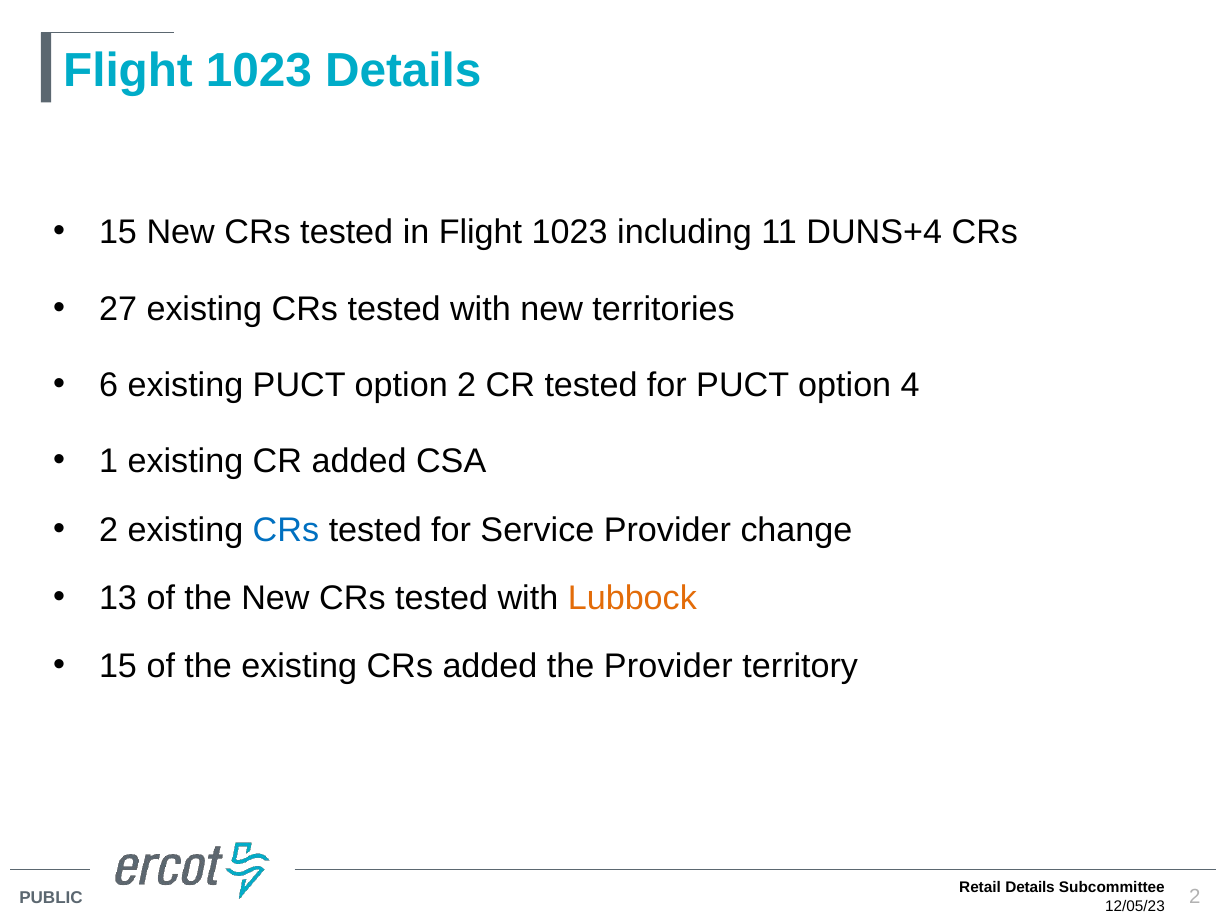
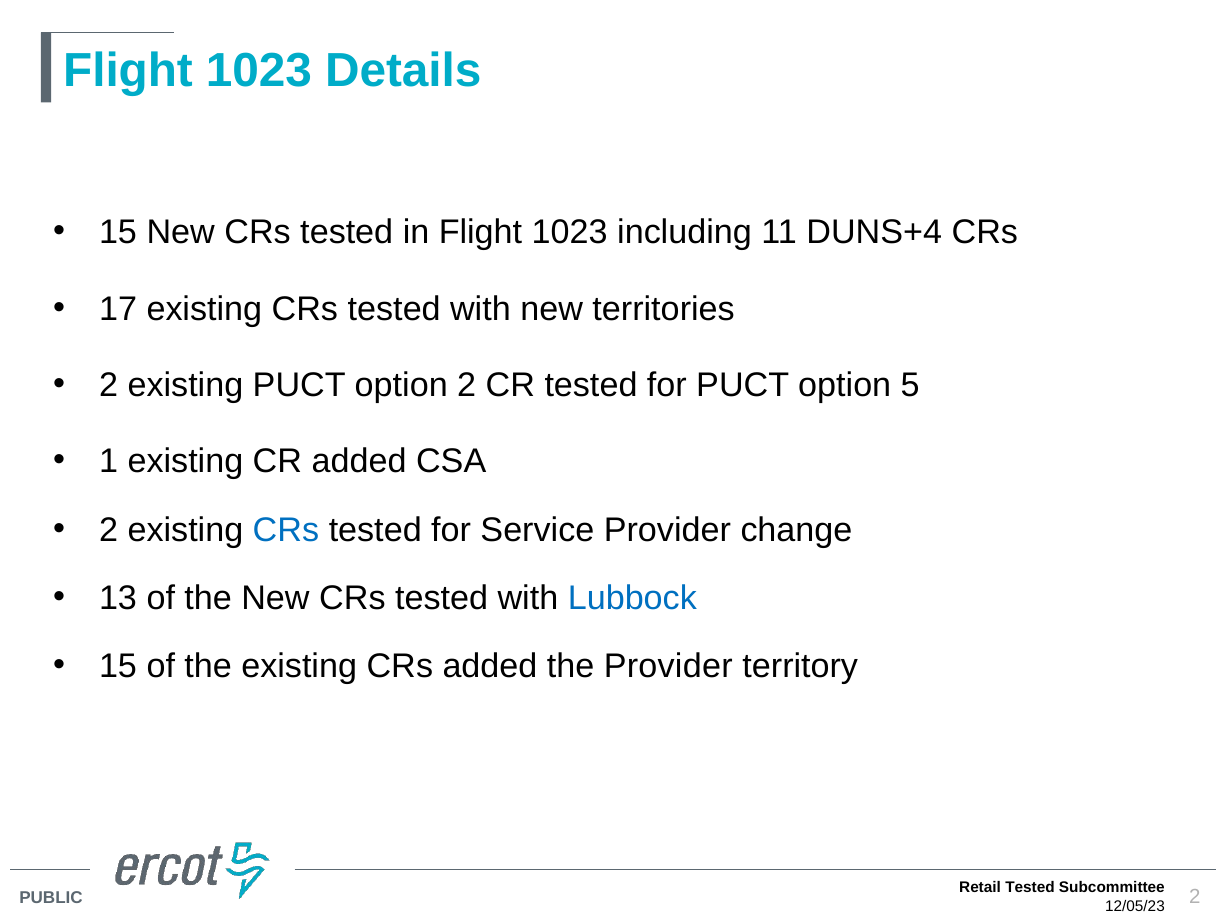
27: 27 -> 17 (118, 309)
6: 6 -> 2 (109, 385)
4: 4 -> 5 (910, 385)
Lubbock colour: orange -> blue (632, 598)
Retail Details: Details -> Tested (1030, 888)
